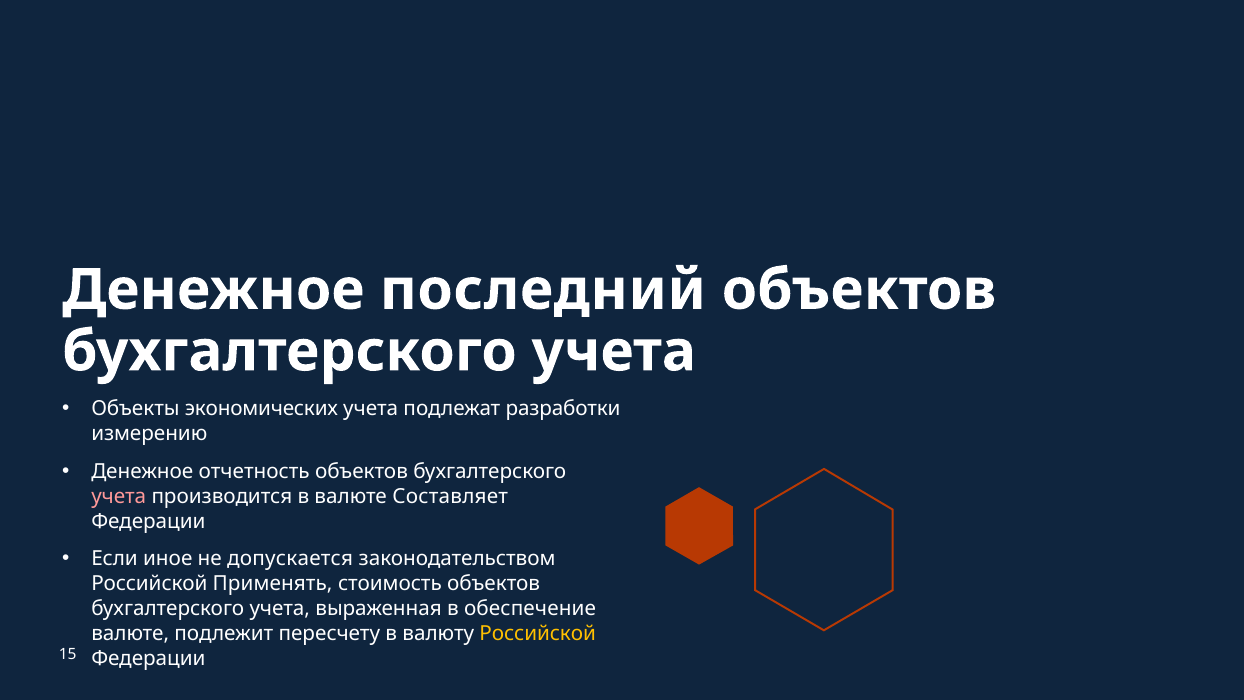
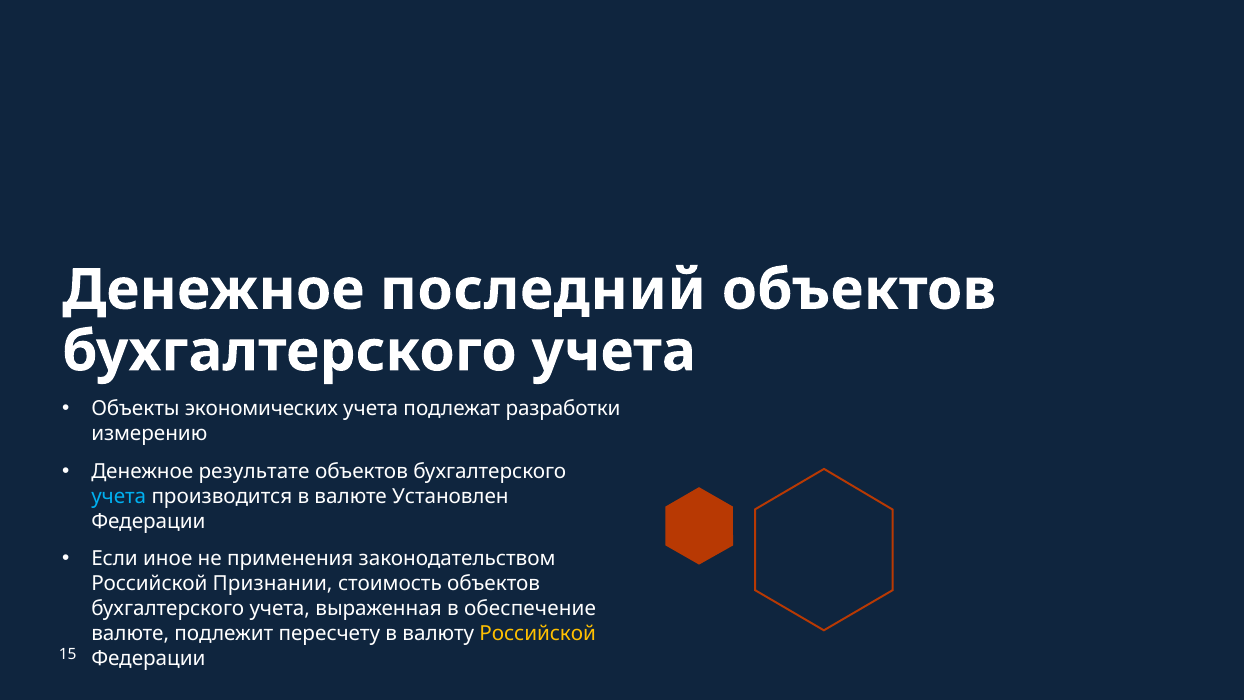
отчетность: отчетность -> результате (254, 471)
учета colour: pink -> light blue (119, 496)
Составляет: Составляет -> Установлен (450, 496)
допускается: допускается -> применения (290, 559)
Применять: Применять -> Признании (273, 584)
